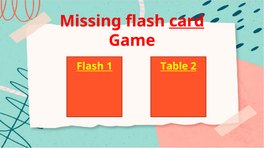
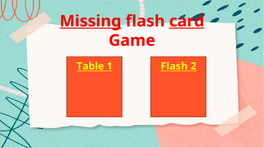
Missing underline: none -> present (90, 21)
Flash: Flash -> Table (90, 66)
1 Table: Table -> Flash (174, 66)
